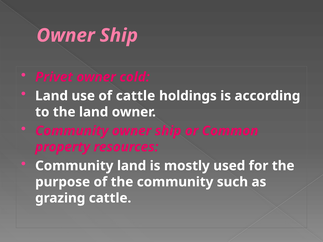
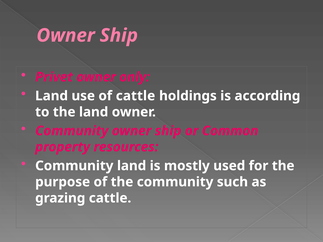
cold: cold -> only (135, 77)
